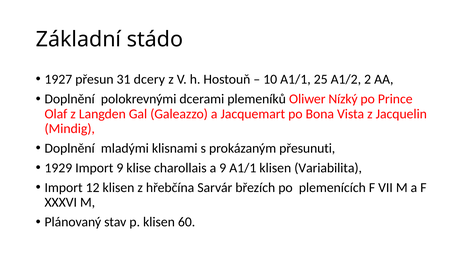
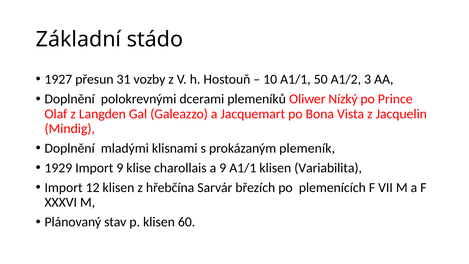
dcery: dcery -> vozby (149, 79)
25: 25 -> 50 (321, 79)
2: 2 -> 3 (368, 79)
přesunuti: přesunuti -> plemeník (307, 148)
